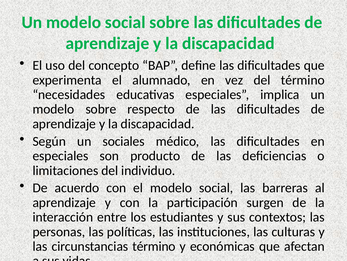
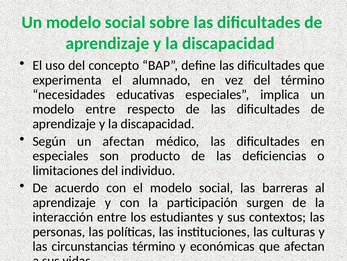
modelo sobre: sobre -> entre (101, 109)
un sociales: sociales -> afectan (124, 141)
